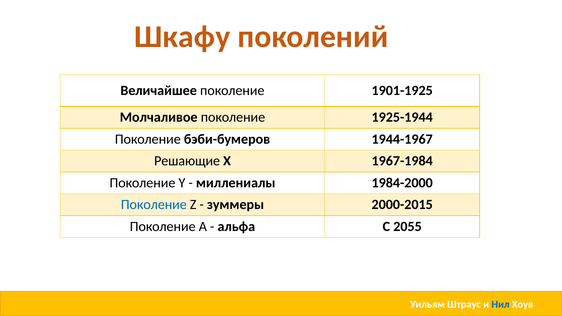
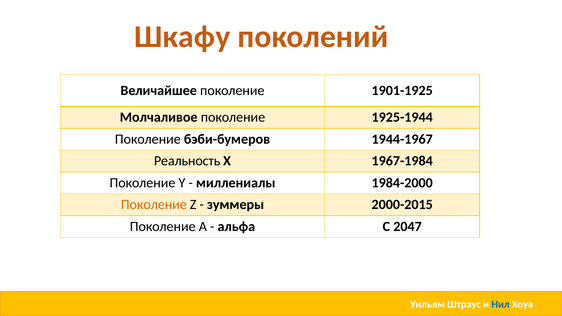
Решающие: Решающие -> Реальность (187, 161)
Поколение colour: blue -> orange (154, 205)
2055: 2055 -> 2047 (407, 227)
